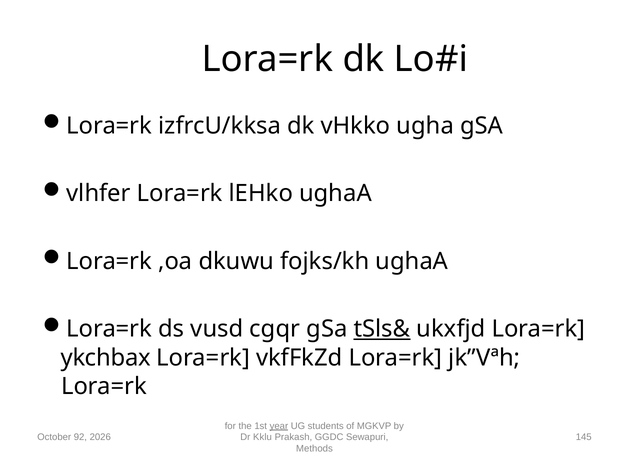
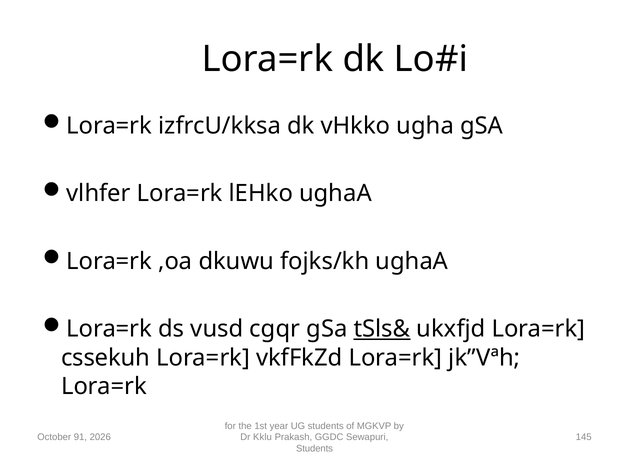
ykchbax: ykchbax -> cssekuh (106, 357)
year underline: present -> none (279, 425)
92: 92 -> 91 (80, 437)
Methods: Methods -> Students (315, 448)
